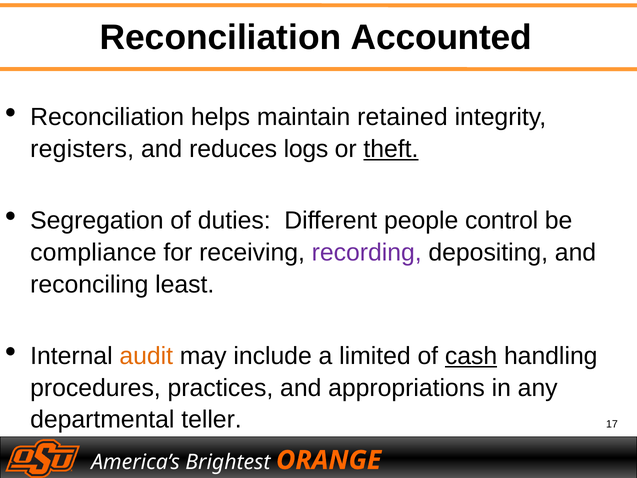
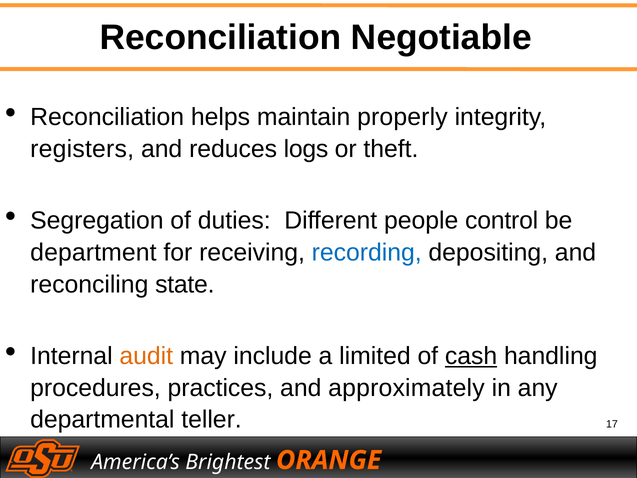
Accounted: Accounted -> Negotiable (441, 38)
retained: retained -> properly (402, 117)
theft underline: present -> none (391, 149)
compliance: compliance -> department (93, 252)
recording colour: purple -> blue (367, 252)
least: least -> state (185, 284)
appropriations: appropriations -> approximately (406, 388)
